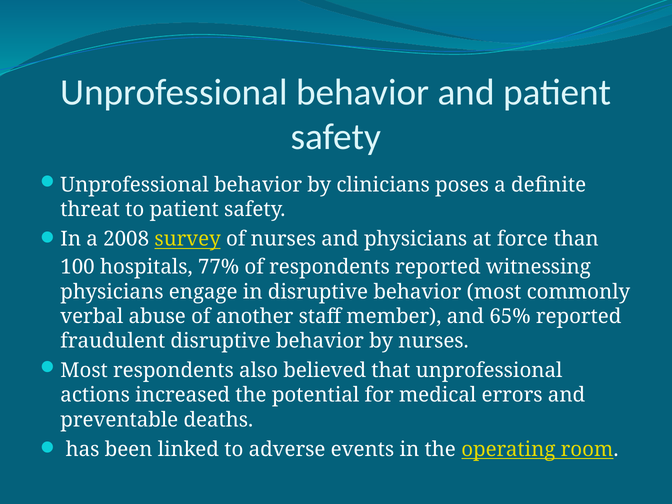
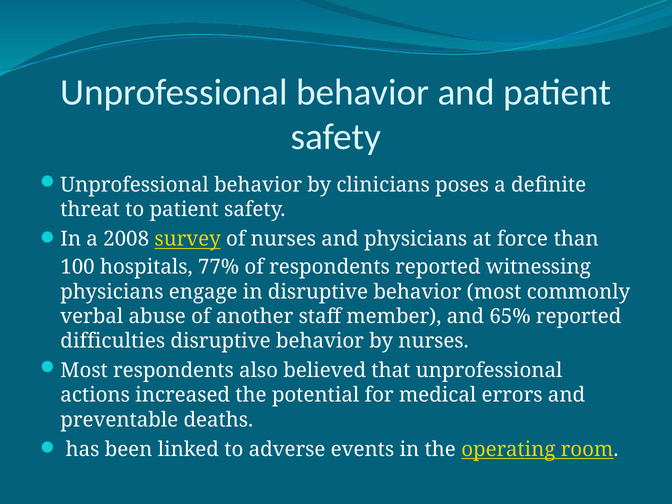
fraudulent: fraudulent -> difficulties (113, 341)
